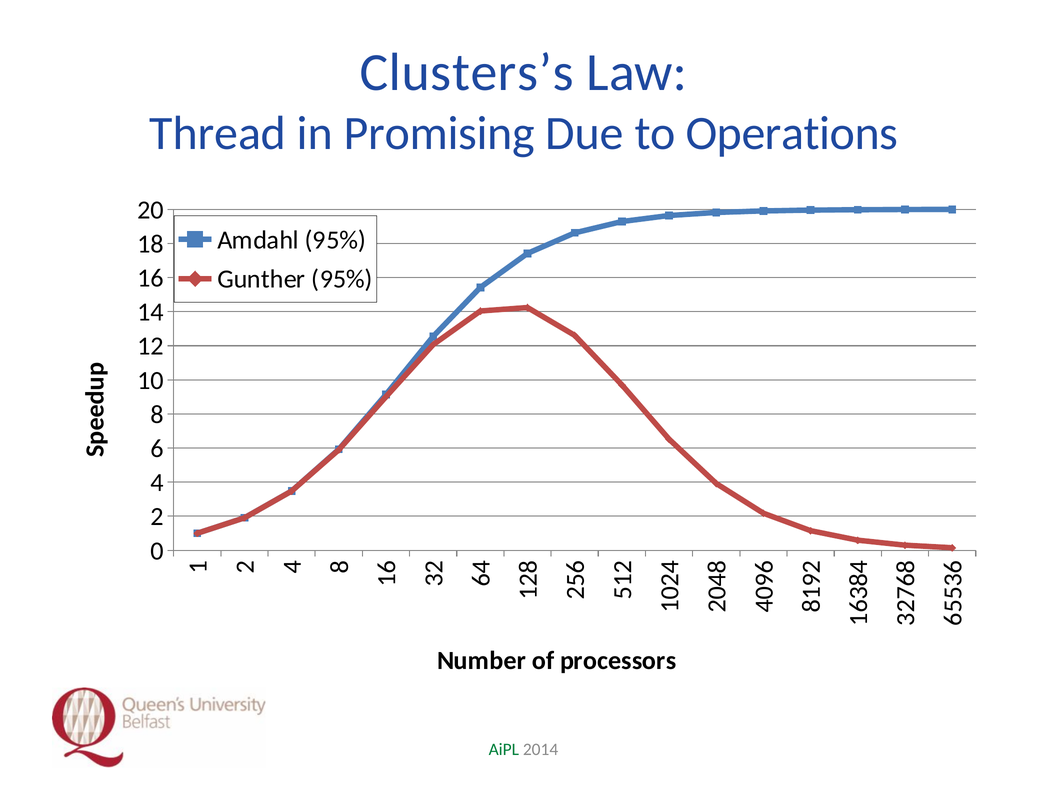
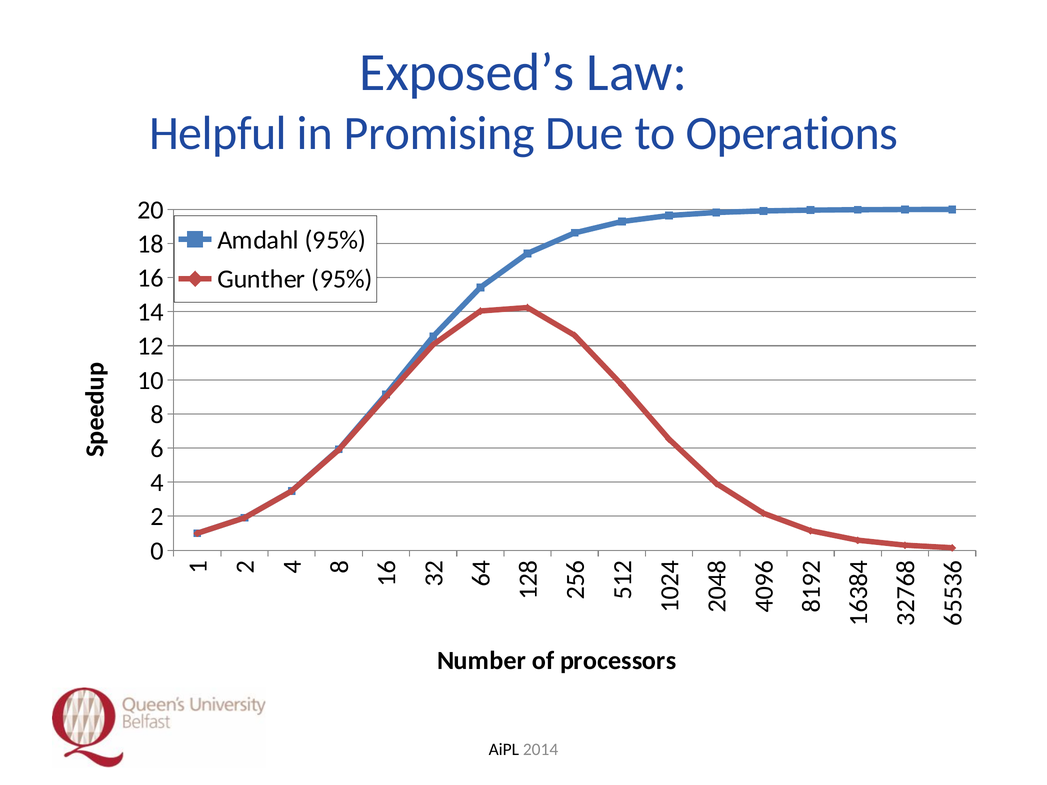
Clusters’s: Clusters’s -> Exposed’s (467, 73)
Thread: Thread -> Helpful (218, 133)
AiPL colour: green -> black (504, 750)
